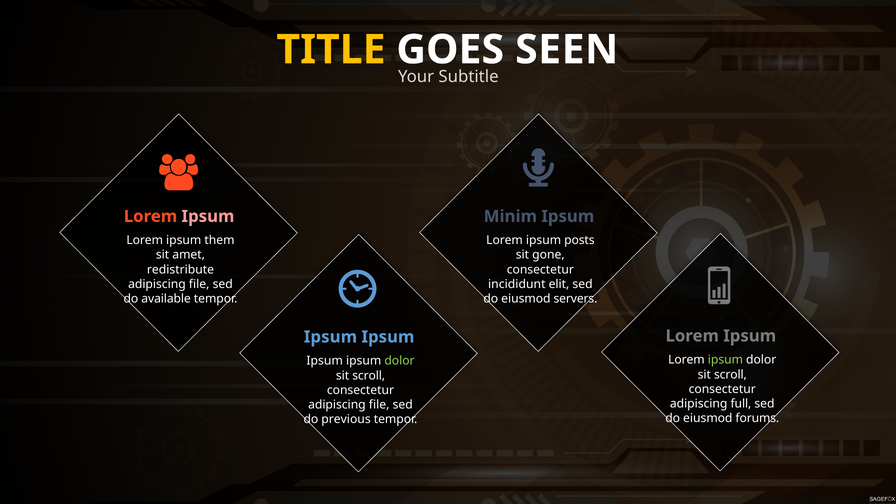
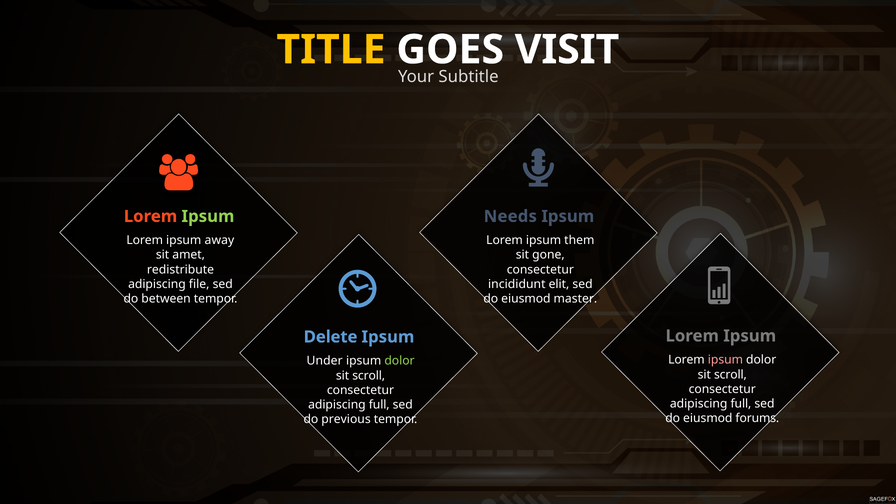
SEEN: SEEN -> VISIT (567, 50)
Ipsum colour: pink -> light green (208, 216)
Minim: Minim -> Needs (510, 216)
them: them -> away (219, 240)
posts: posts -> them (579, 240)
available: available -> between (166, 299)
servers: servers -> master (575, 299)
Ipsum: Ipsum -> Delete (331, 337)
ipsum colour: light green -> pink (725, 360)
Ipsum: Ipsum -> Under (325, 361)
file: file -> full (379, 405)
